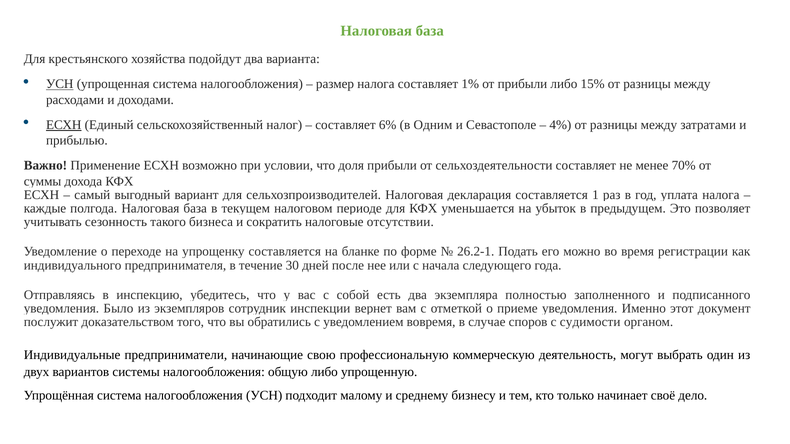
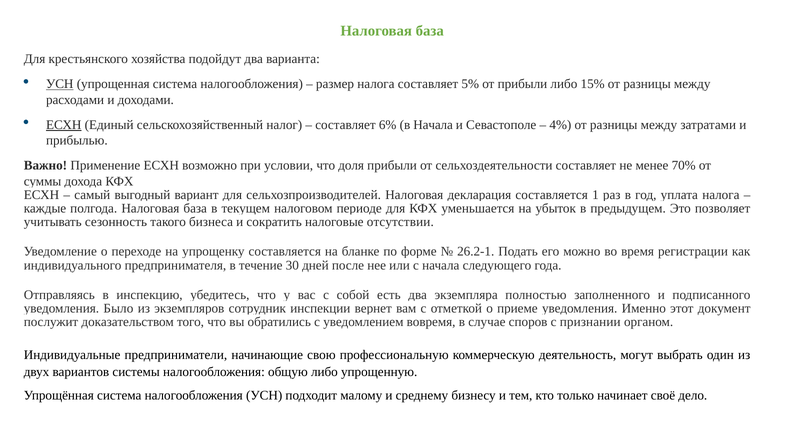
1%: 1% -> 5% (470, 84)
в Одним: Одним -> Начала (433, 125)
судимости: судимости -> признании (590, 322)
